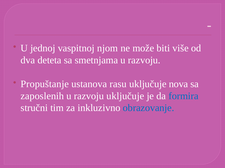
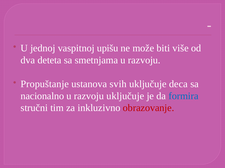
njom: njom -> upišu (108, 48)
rasu: rasu -> svih (118, 84)
nova: nova -> deca (178, 84)
zaposlenih: zaposlenih -> nacionalno (42, 96)
obrazovanje colour: blue -> red (149, 108)
